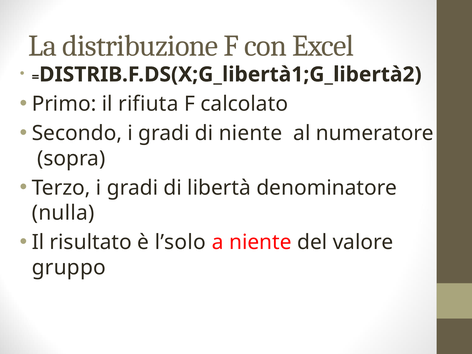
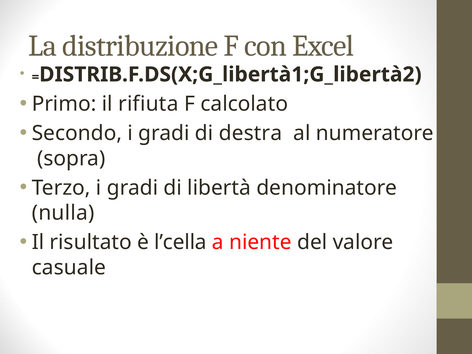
di niente: niente -> destra (250, 133)
l’solo: l’solo -> l’cella (180, 242)
gruppo: gruppo -> casuale (69, 268)
